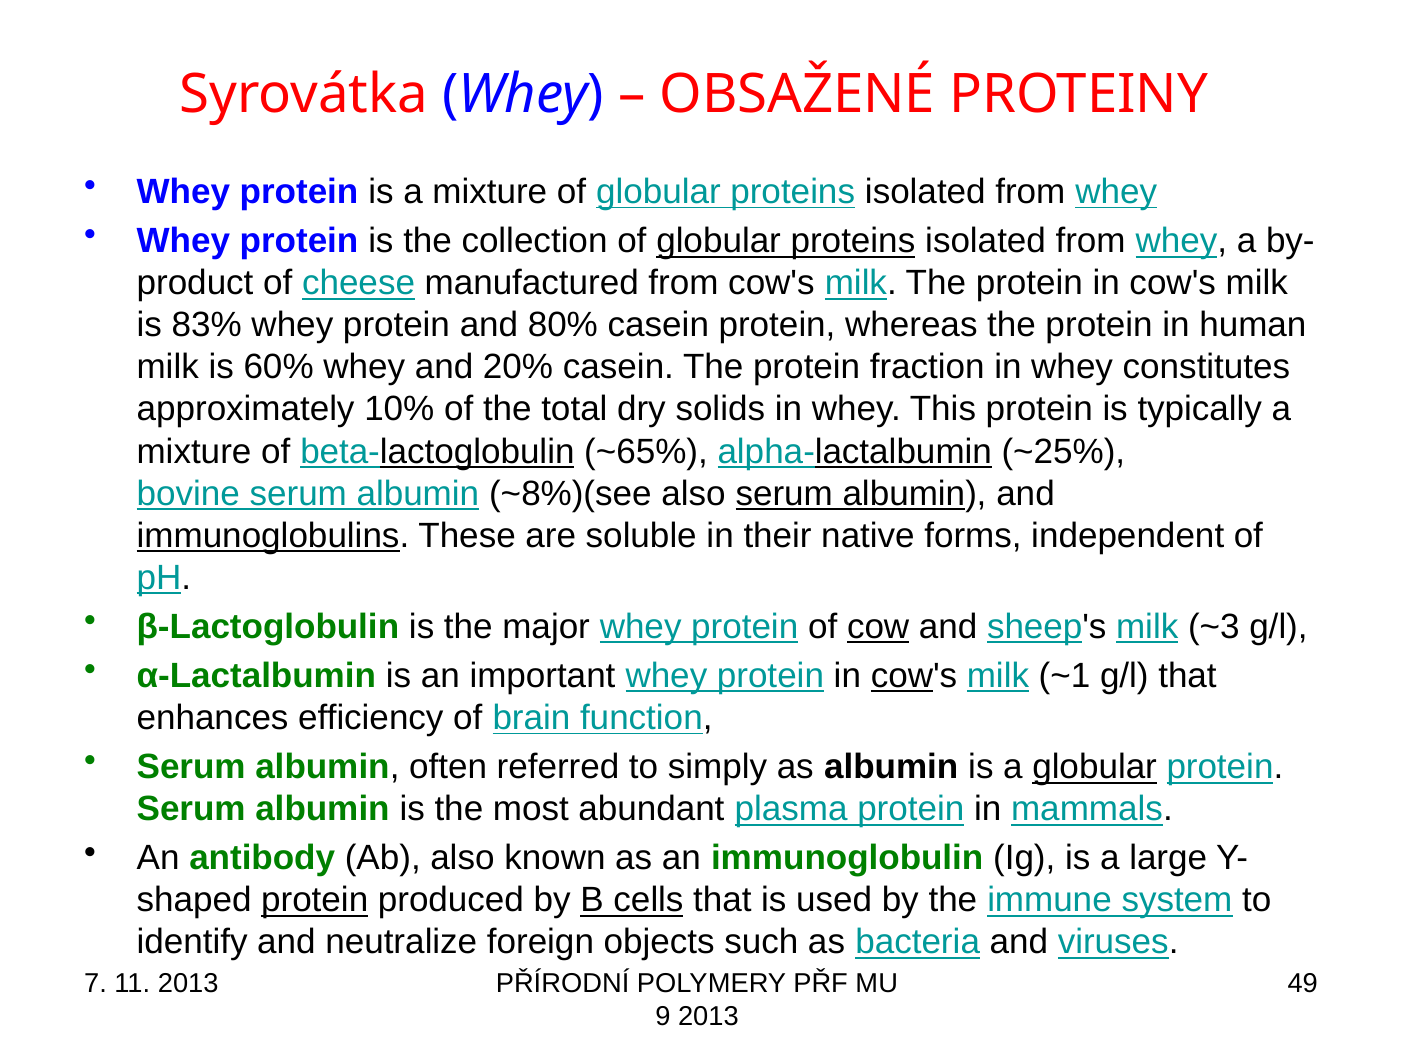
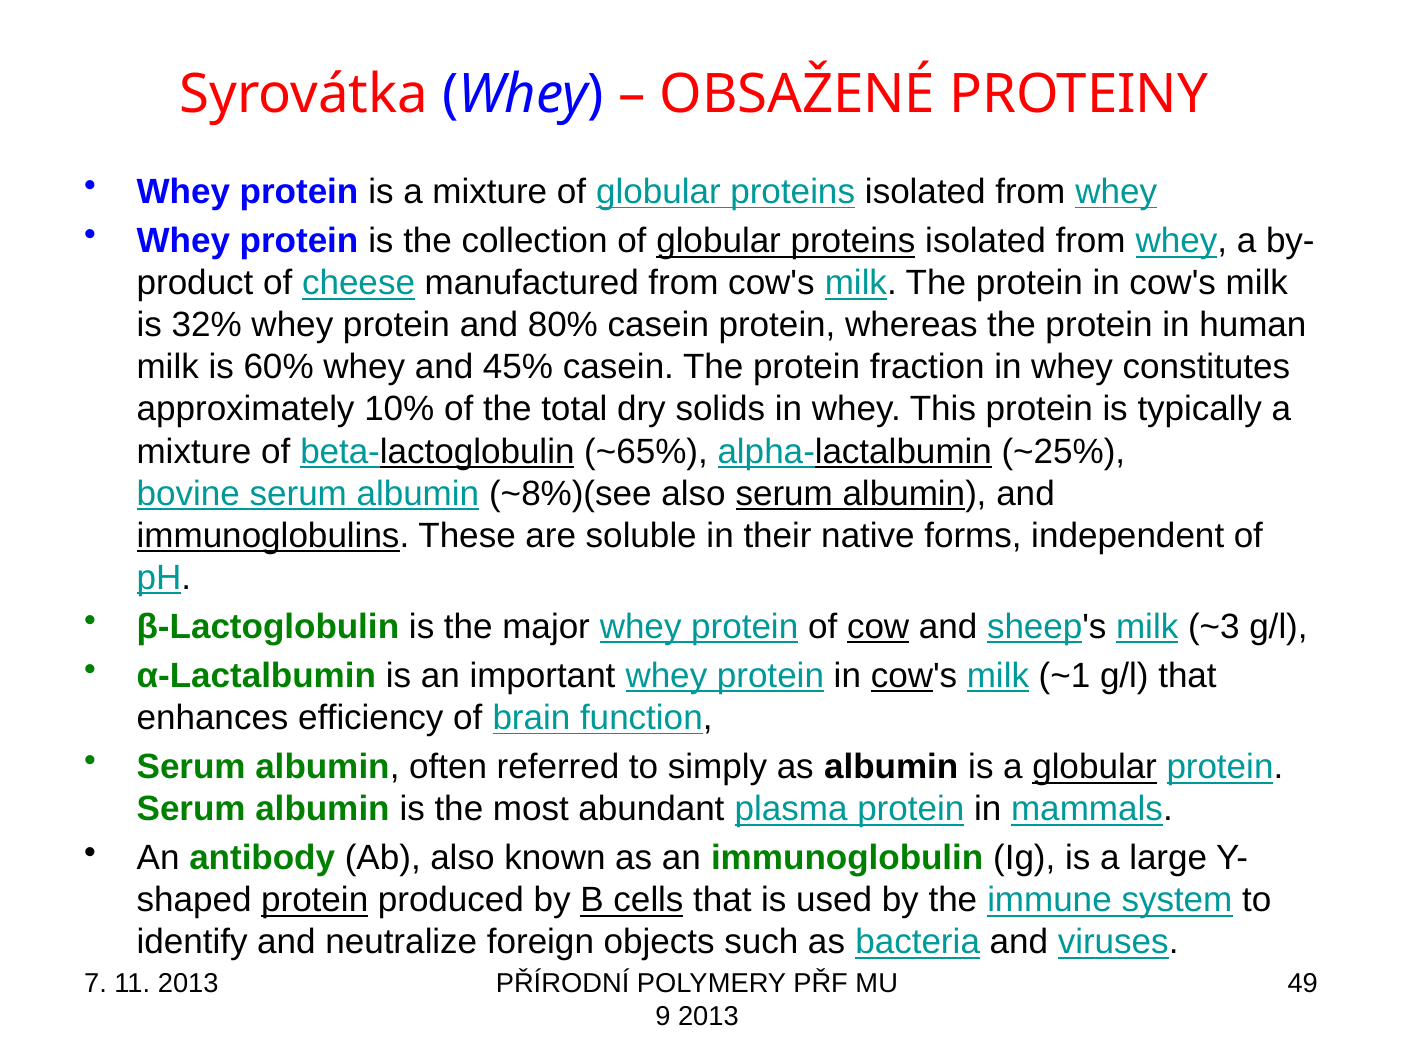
83%: 83% -> 32% (207, 325)
20%: 20% -> 45% (518, 367)
